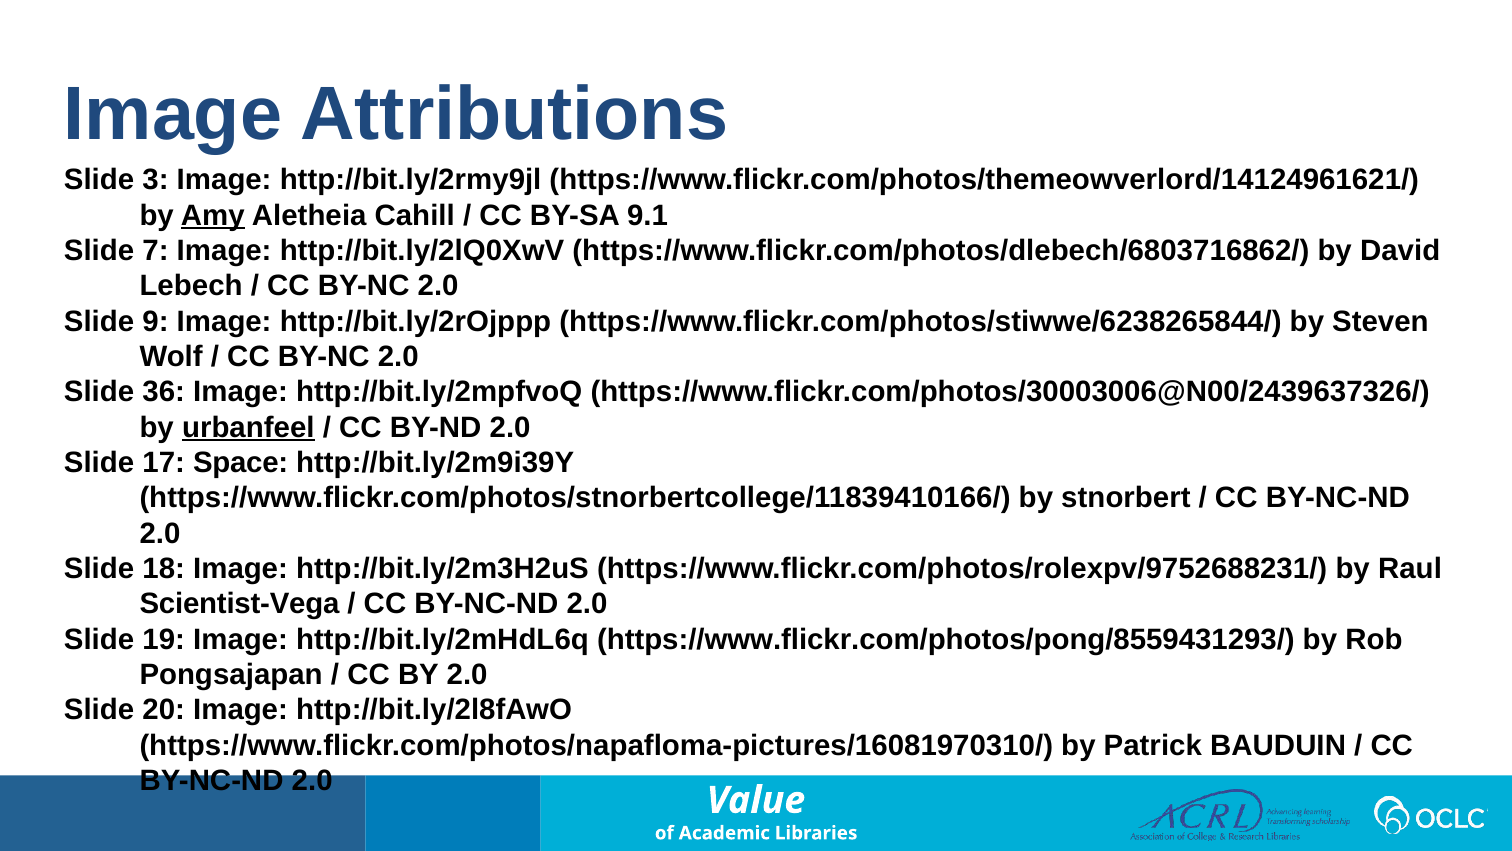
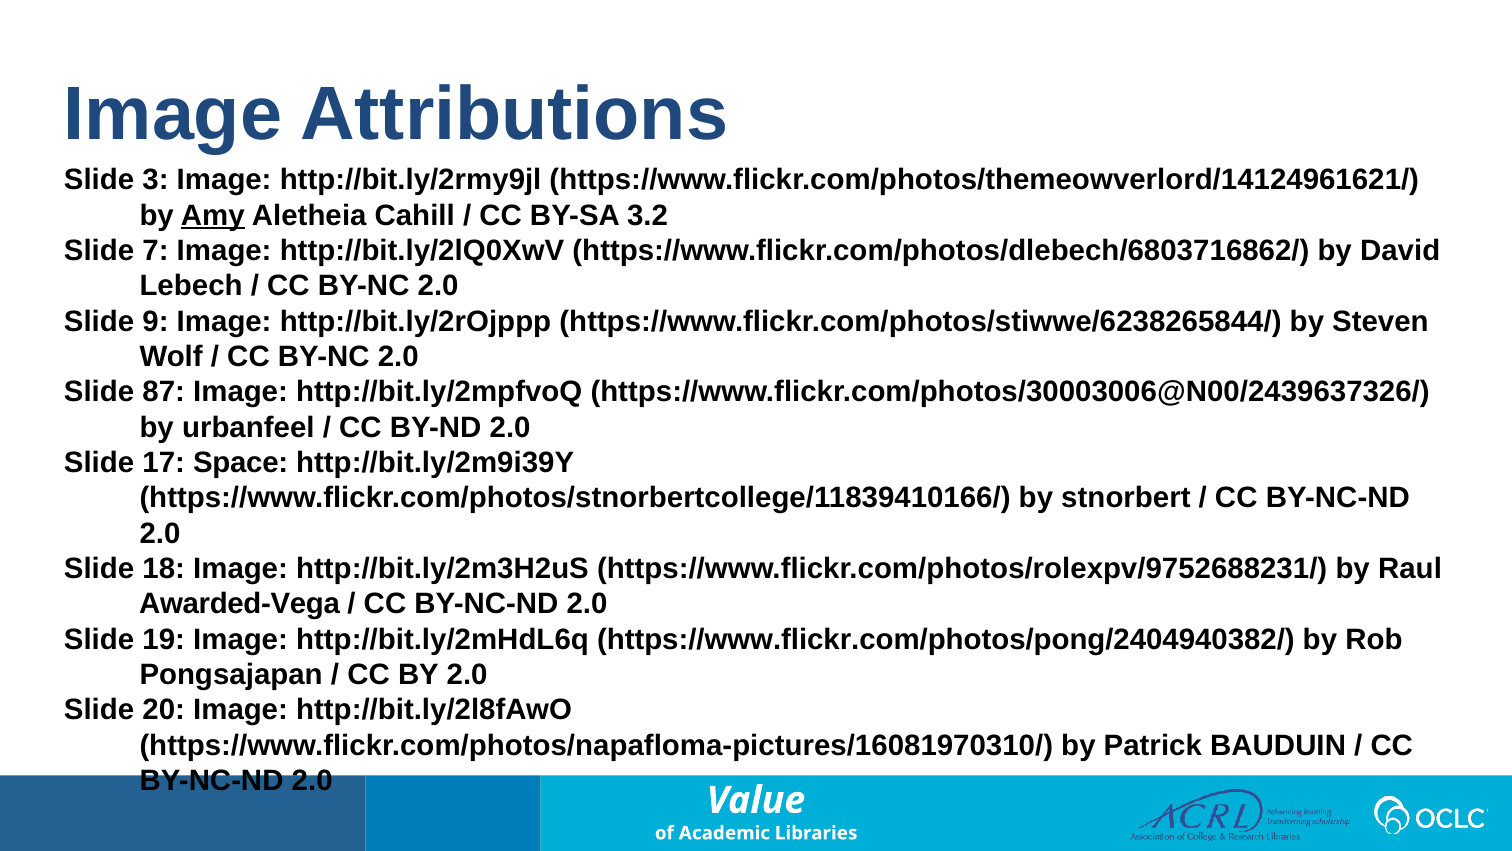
9.1: 9.1 -> 3.2 (648, 215)
36: 36 -> 87 (164, 392)
urbanfeel underline: present -> none (248, 427)
Scientist-Vega: Scientist-Vega -> Awarded-Vega (240, 604)
https://www.flickr.com/photos/pong/8559431293/: https://www.flickr.com/photos/pong/8559431293/ -> https://www.flickr.com/photos/pong/2404940382/ (946, 639)
